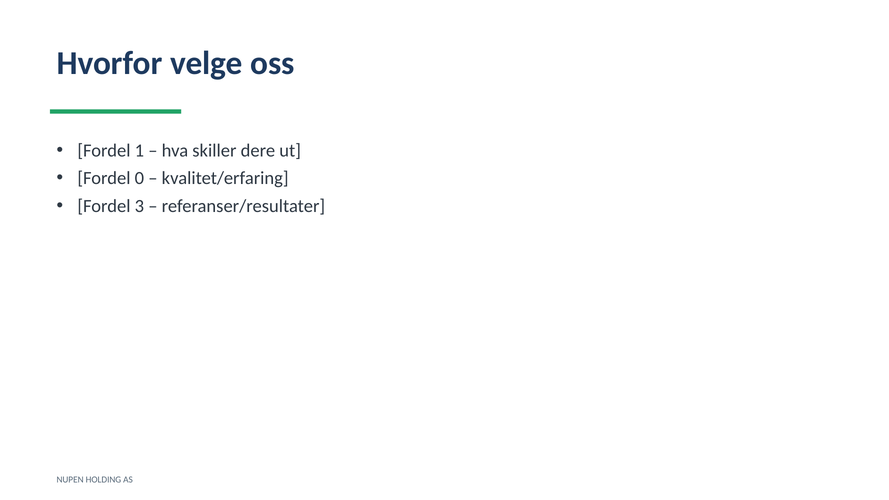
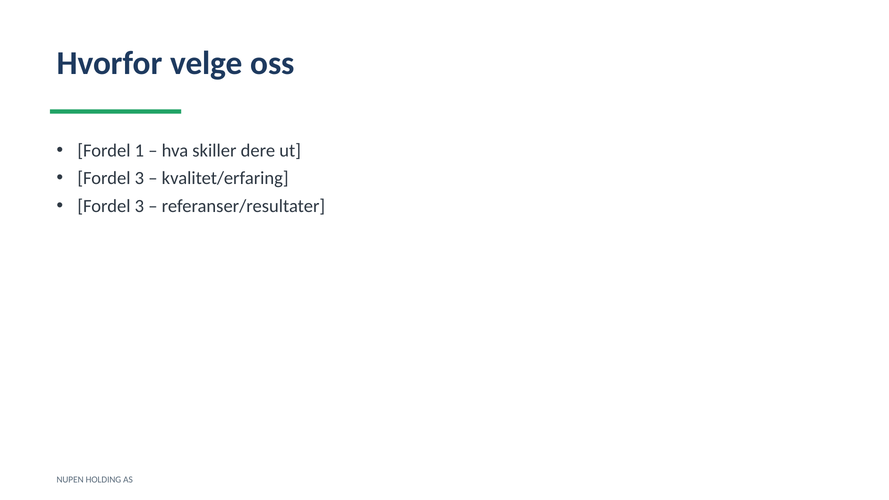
0: 0 -> 3 (139, 178)
